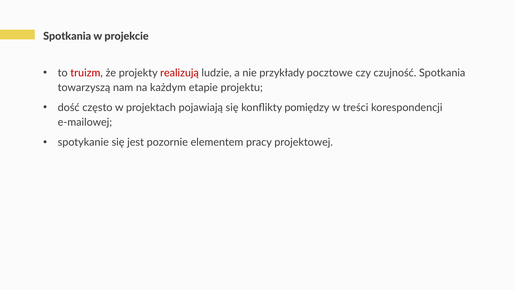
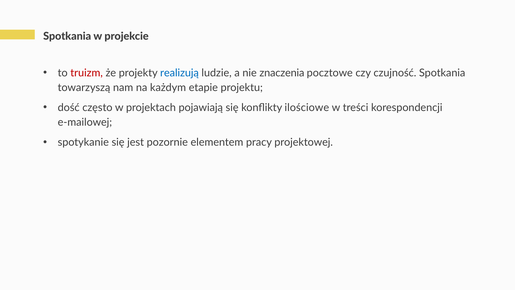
realizują colour: red -> blue (179, 73)
przykłady: przykłady -> znaczenia (282, 73)
pomiędzy: pomiędzy -> ilościowe (307, 108)
